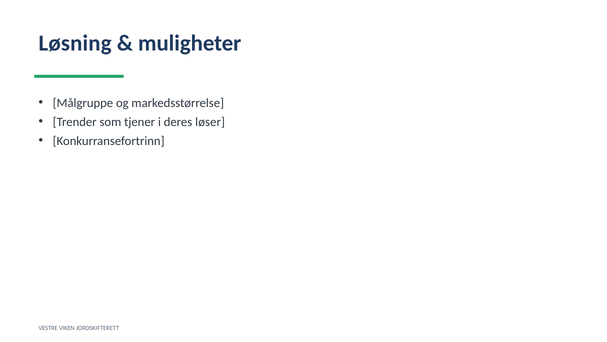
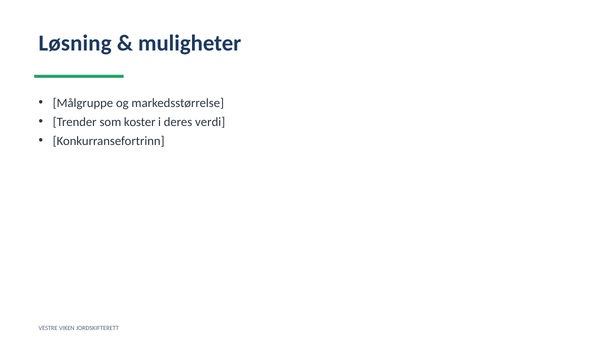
tjener: tjener -> koster (140, 122)
løser: løser -> verdi (210, 122)
